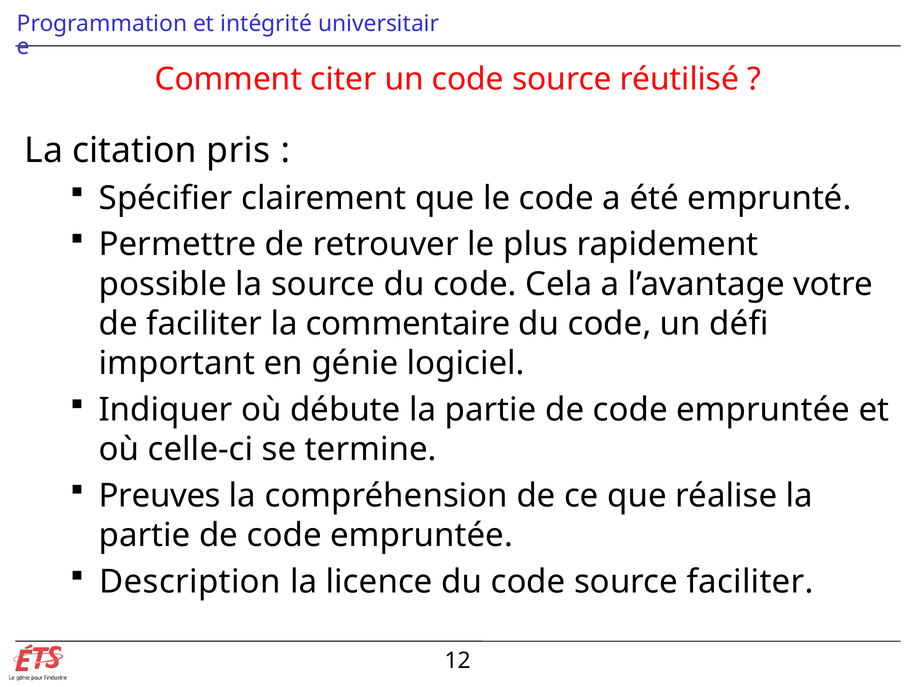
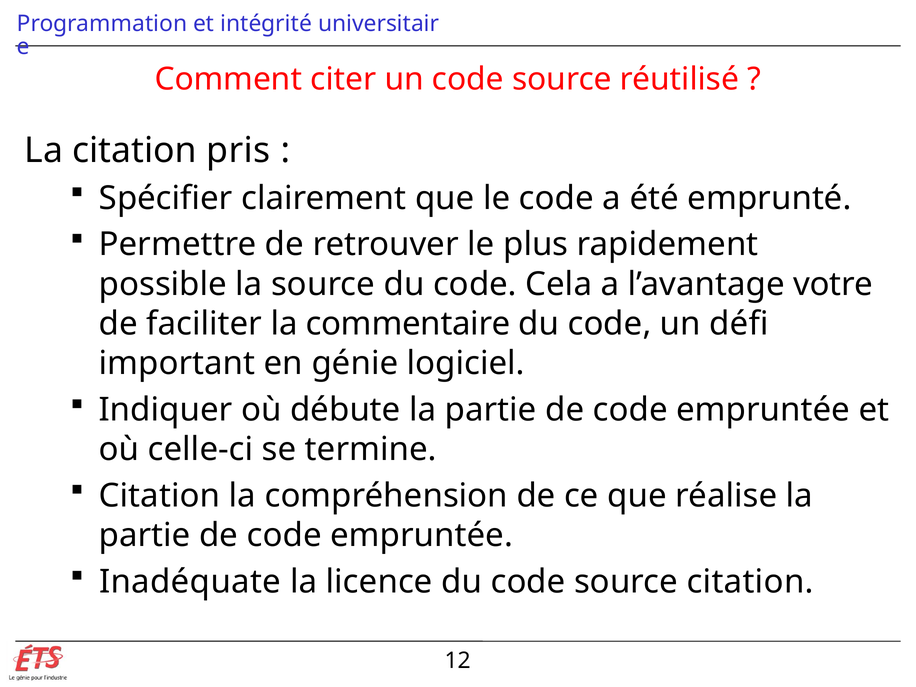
Preuves: Preuves -> Citation (160, 496)
Description: Description -> Inadéquate (190, 582)
source faciliter: faciliter -> citation (750, 582)
